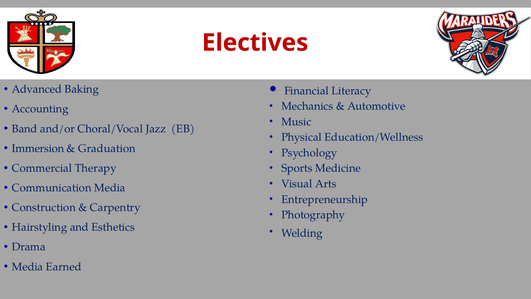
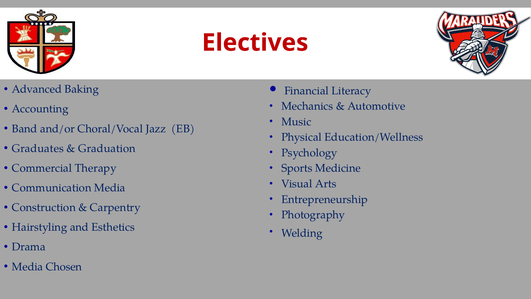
Immersion: Immersion -> Graduates (38, 148)
Earned: Earned -> Chosen (64, 266)
